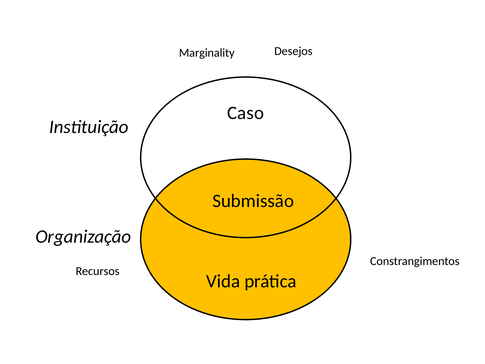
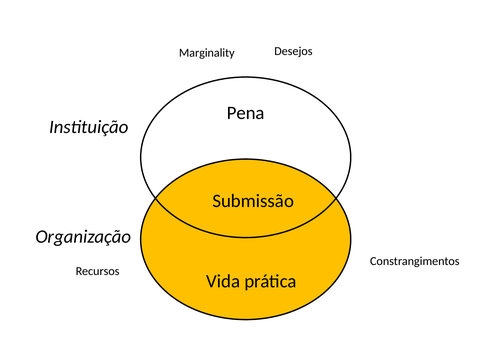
Caso: Caso -> Pena (246, 113)
